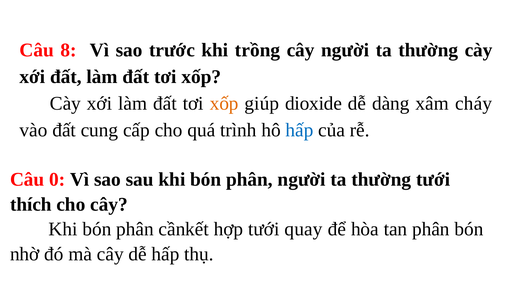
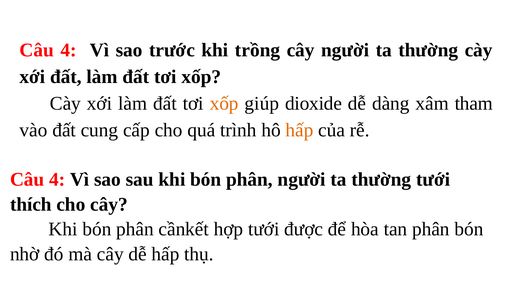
8: 8 -> 4 (69, 50)
cháy: cháy -> tham (474, 103)
hấp colour: blue -> orange (299, 130)
0: 0 -> 4 (57, 179)
quay: quay -> được (304, 229)
